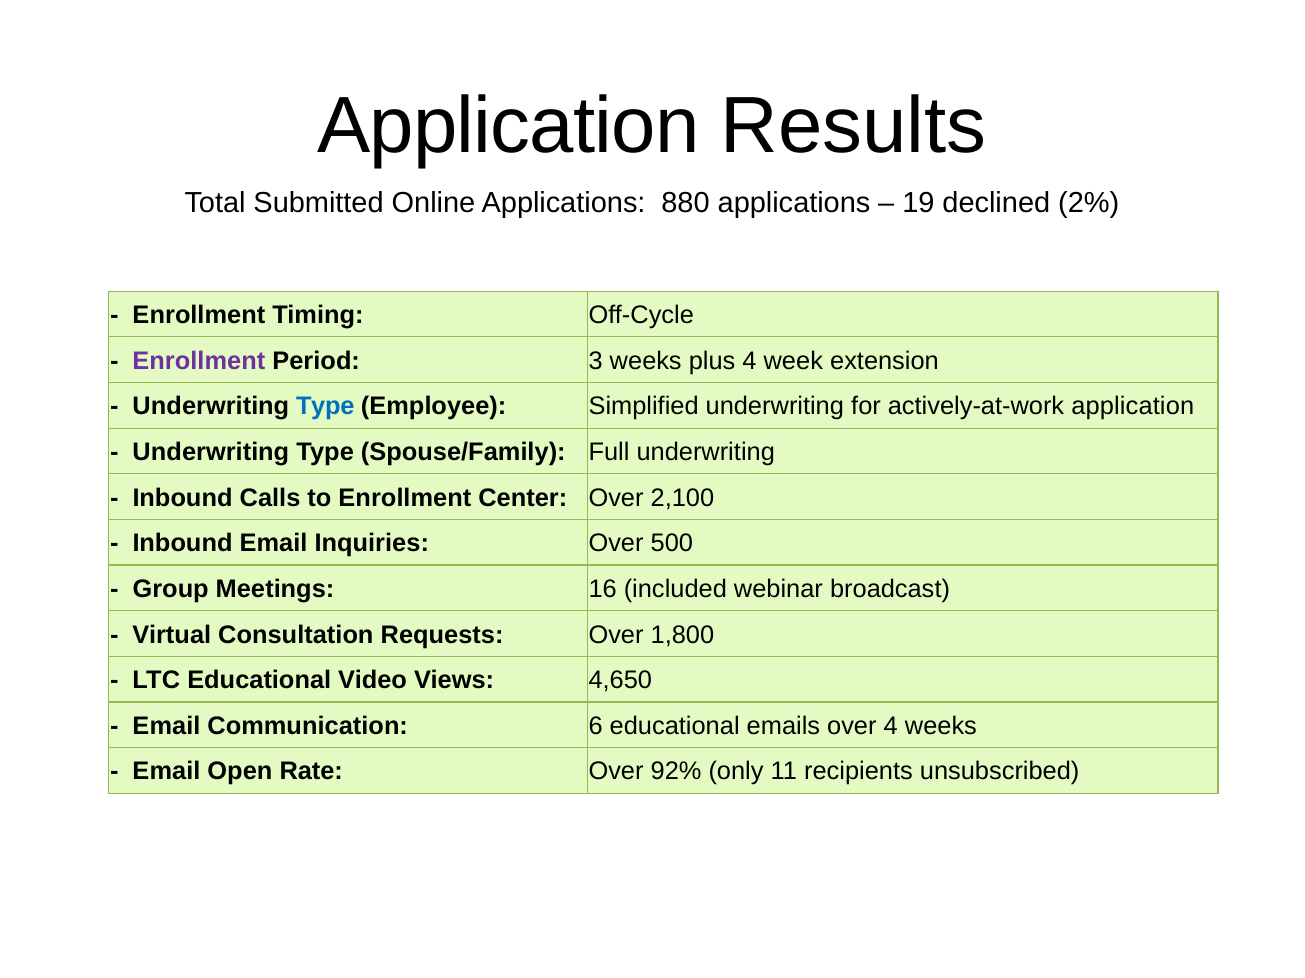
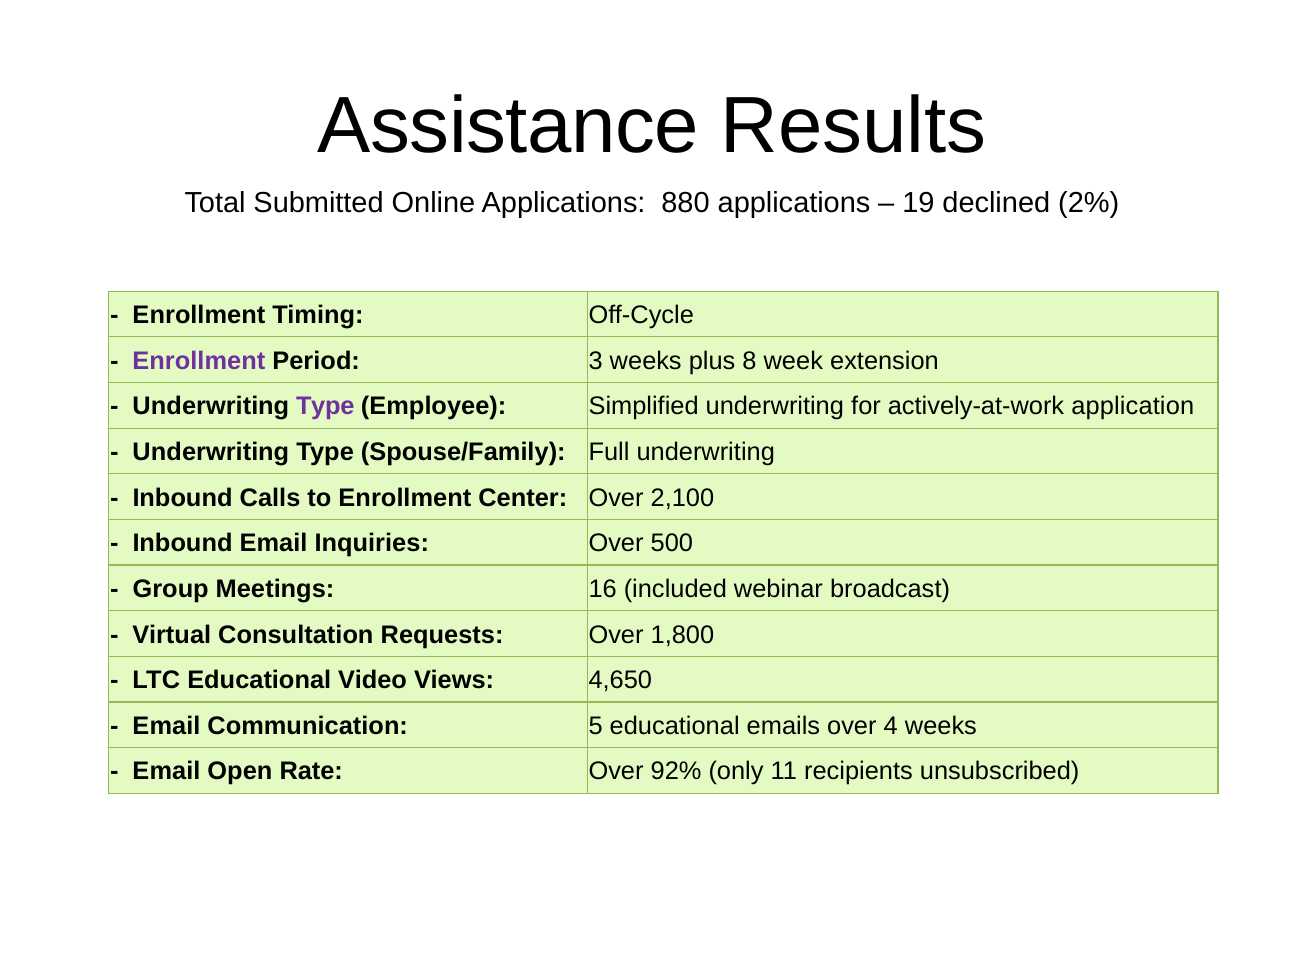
Application: Application -> Assistance (508, 126)
plus 4: 4 -> 8 (749, 361)
Type colour: blue -> purple (325, 407)
6: 6 -> 5 (596, 726)
